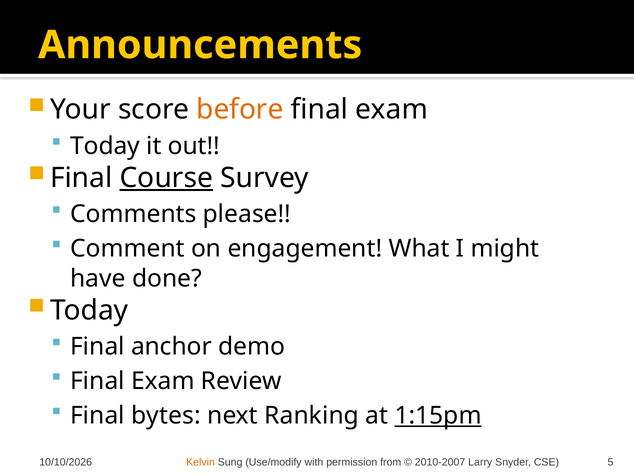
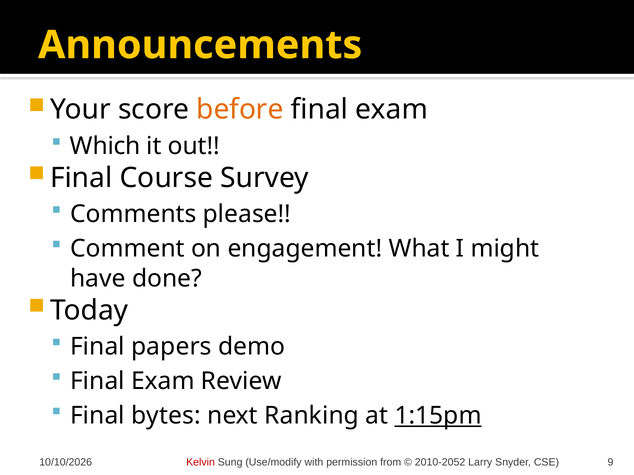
Today: Today -> Which (105, 146)
Course underline: present -> none (166, 178)
anchor: anchor -> papers (171, 347)
Kelvin colour: orange -> red (201, 463)
2010-2007: 2010-2007 -> 2010-2052 (440, 463)
5: 5 -> 9 (610, 463)
